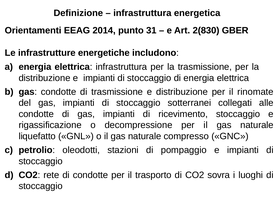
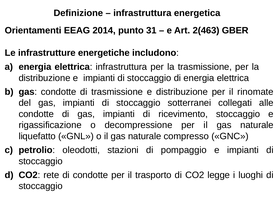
2(830: 2(830 -> 2(463 (206, 30)
sovra: sovra -> legge (219, 175)
